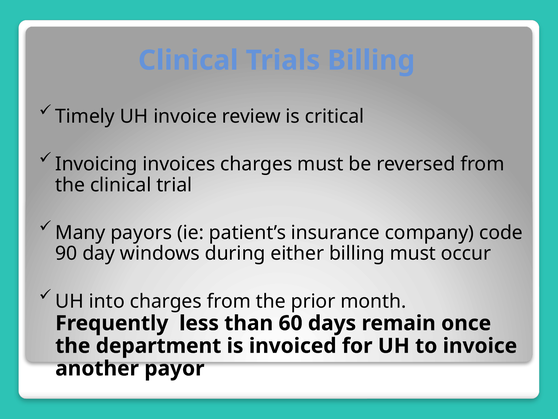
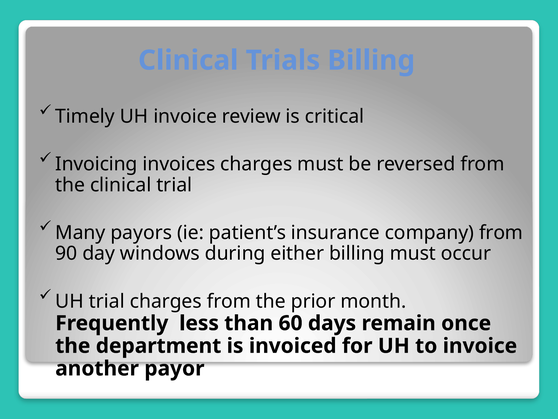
company code: code -> from (501, 232)
UH into: into -> trial (107, 301)
